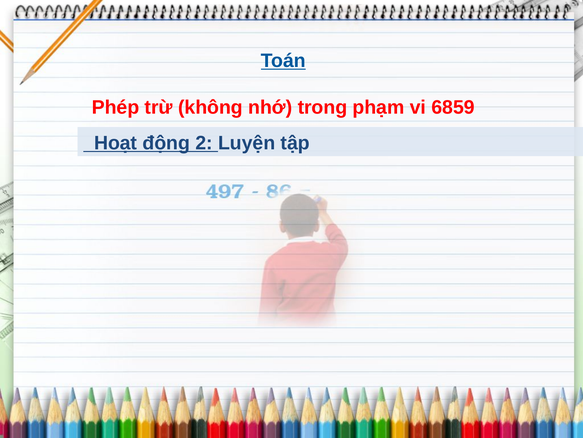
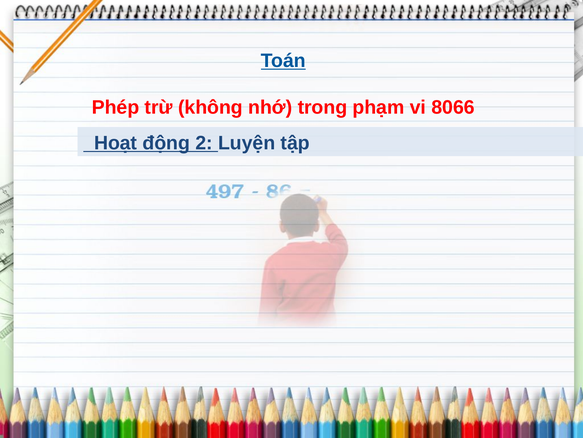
6859: 6859 -> 8066 (453, 107)
